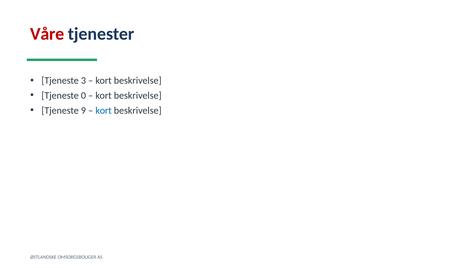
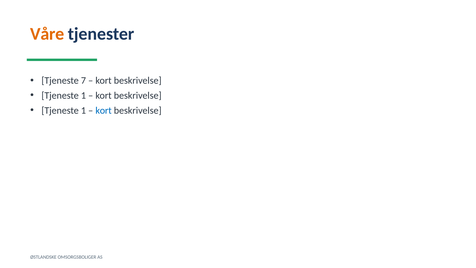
Våre colour: red -> orange (47, 34)
3: 3 -> 7 (83, 81)
0: 0 -> 1 (83, 96)
9: 9 -> 1 (83, 110)
